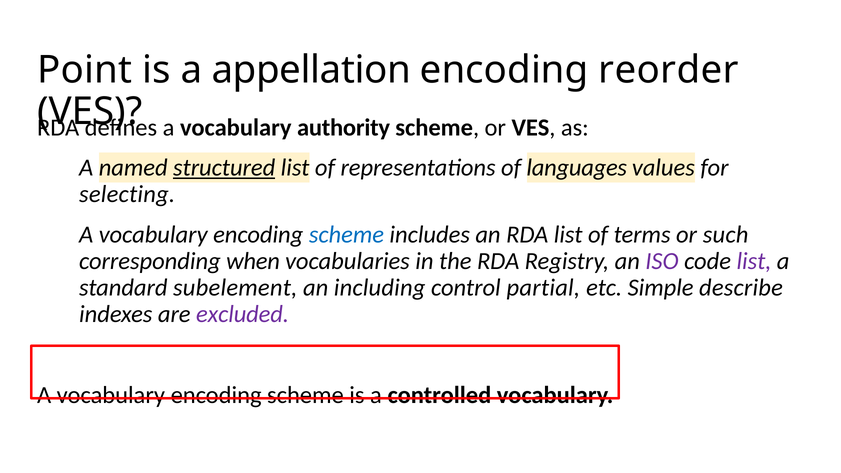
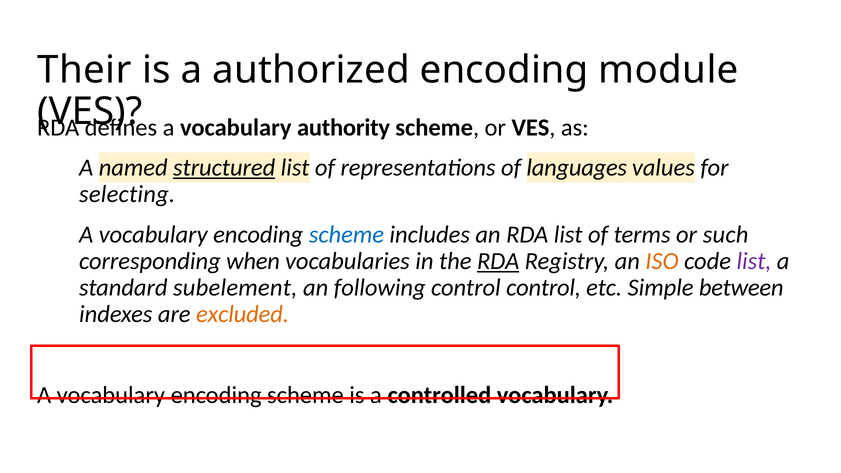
Point: Point -> Their (84, 70)
appellation: appellation -> authorized (311, 70)
reorder: reorder -> module (669, 70)
RDA underline: none -> present (498, 261)
ISO colour: purple -> orange (662, 261)
including: including -> following (380, 288)
control partial: partial -> control (544, 288)
describe: describe -> between (741, 288)
excluded colour: purple -> orange (243, 314)
